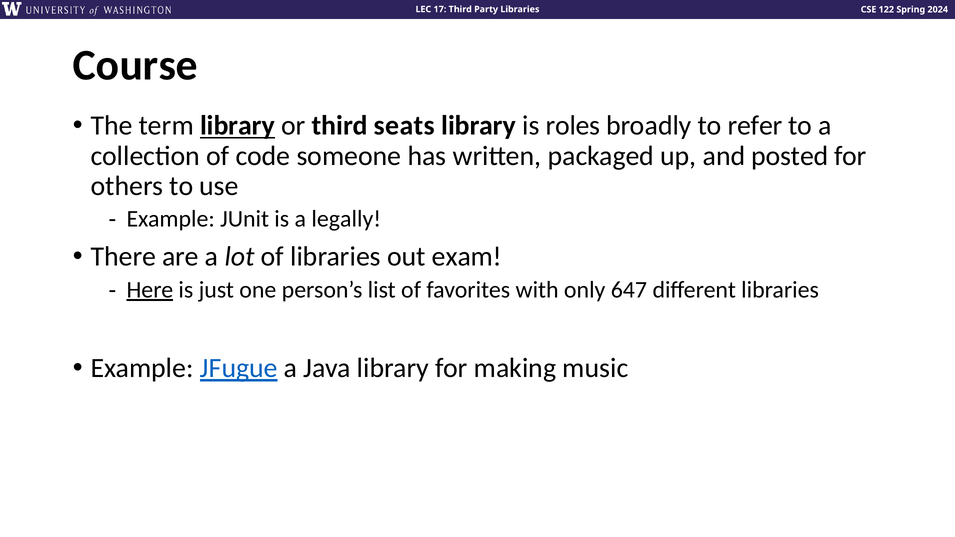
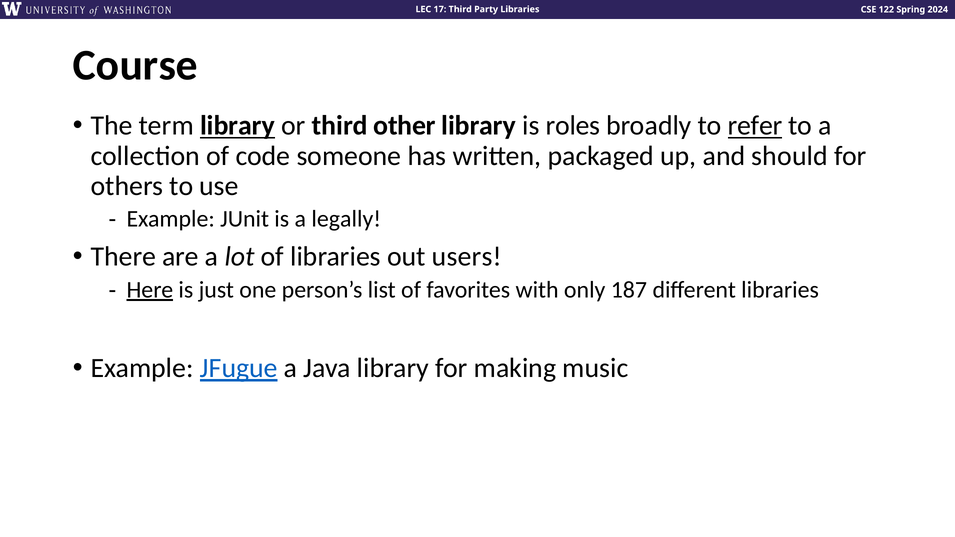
seats: seats -> other (405, 126)
refer underline: none -> present (755, 126)
posted: posted -> should (790, 156)
exam: exam -> users (467, 257)
647: 647 -> 187 (629, 290)
